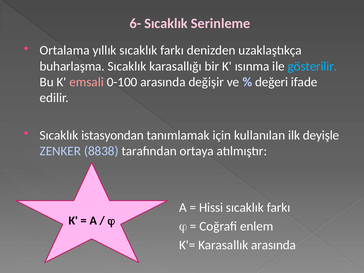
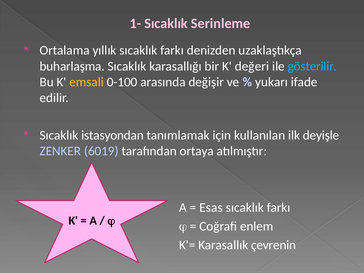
6-: 6- -> 1- (135, 23)
ısınma: ısınma -> değeri (252, 66)
emsali colour: pink -> yellow (87, 82)
değeri: değeri -> yukarı (272, 82)
8838: 8838 -> 6019 (101, 151)
Hissi: Hissi -> Esas (211, 207)
Karasallık arasında: arasında -> çevrenin (274, 245)
